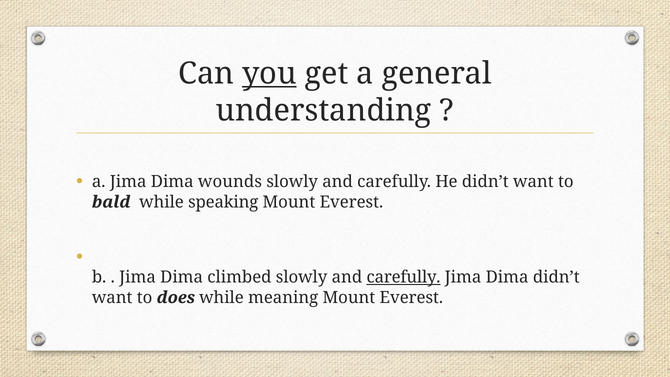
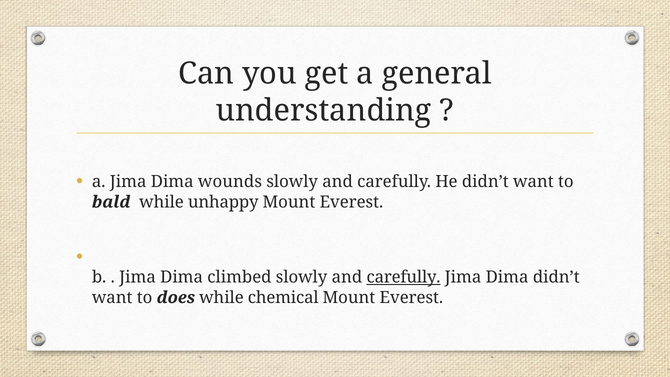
you underline: present -> none (269, 74)
speaking: speaking -> unhappy (223, 202)
meaning: meaning -> chemical (283, 297)
